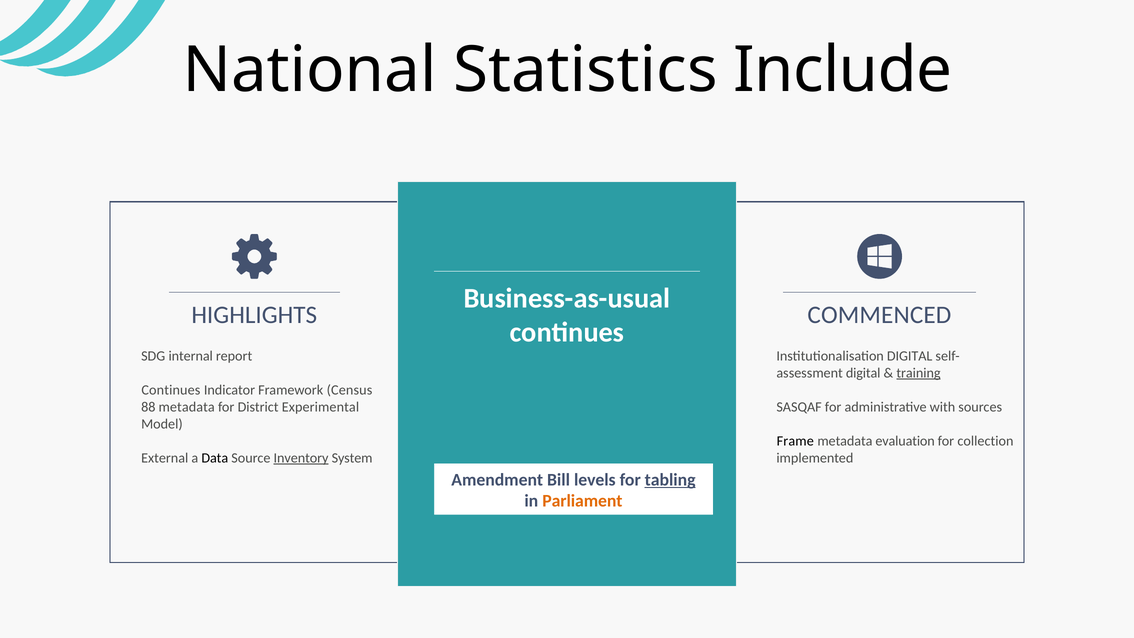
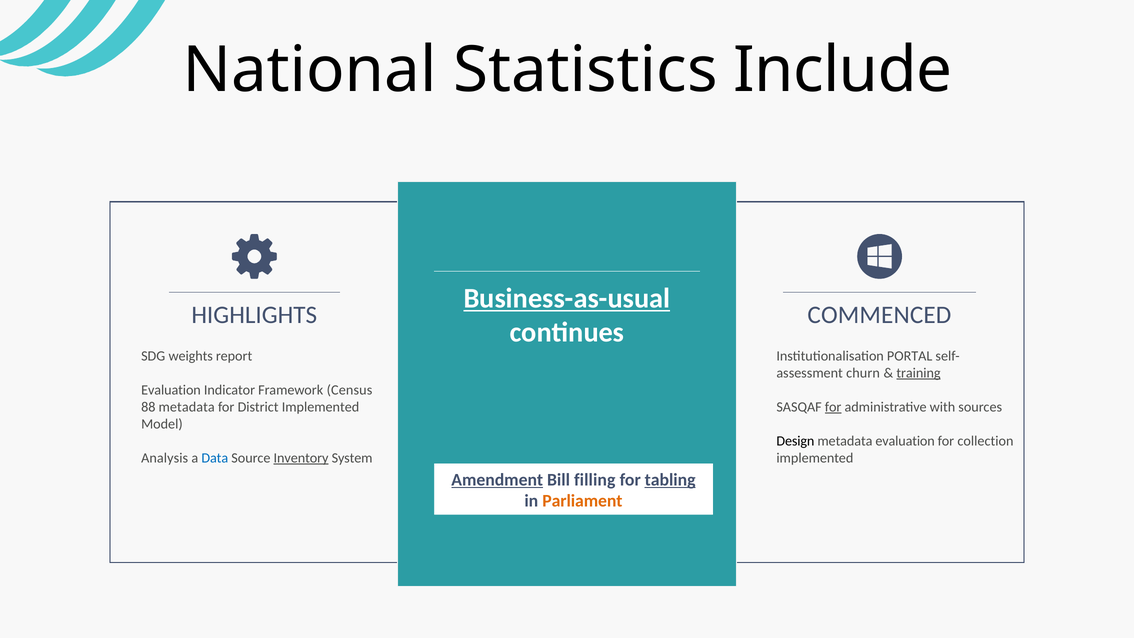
Business-as-usual underline: none -> present (567, 298)
internal: internal -> weights (191, 356)
Institutionalisation DIGITAL: DIGITAL -> PORTAL (910, 356)
digital: digital -> churn (863, 373)
Continues: Continues -> Evaluation (171, 390)
District Experimental: Experimental -> Implemented (321, 407)
for underline: none -> present (833, 407)
Frame: Frame -> Design (795, 441)
External: External -> Analysis (165, 458)
Data colour: black -> blue (215, 458)
Amendment underline: none -> present (497, 480)
levels: levels -> filling (595, 480)
